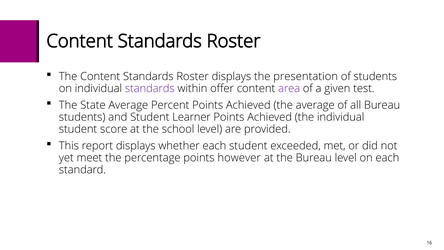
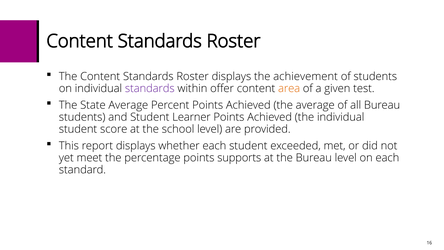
presentation: presentation -> achievement (306, 77)
area colour: purple -> orange (289, 89)
however: however -> supports (239, 158)
